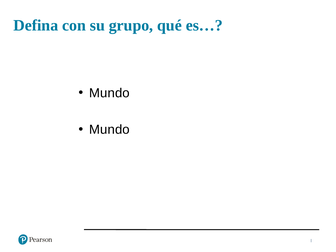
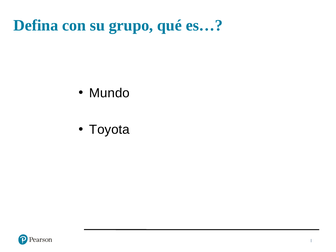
Mundo: Mundo -> Toyota (109, 130)
